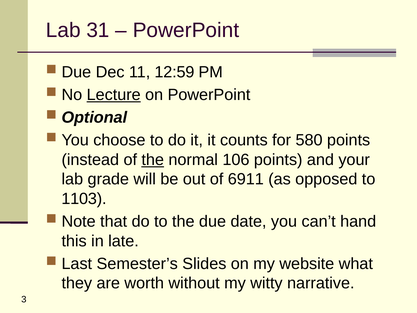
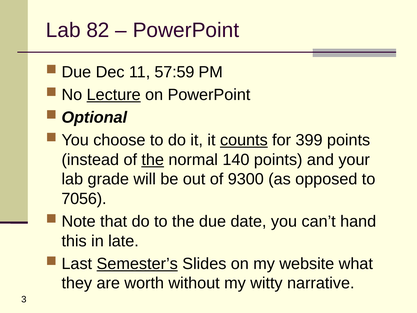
31: 31 -> 82 (98, 30)
12:59: 12:59 -> 57:59 (174, 72)
counts underline: none -> present (244, 140)
580: 580 -> 399 (309, 140)
106: 106 -> 140 (236, 160)
6911: 6911 -> 9300 (246, 179)
1103: 1103 -> 7056 (84, 199)
Semester’s underline: none -> present (137, 264)
